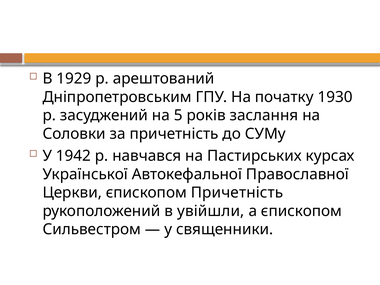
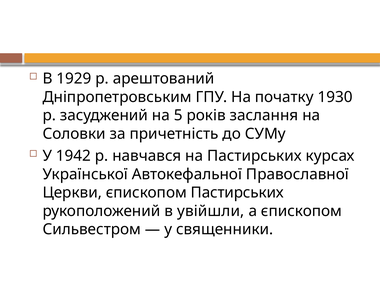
єпископом Причетність: Причетність -> Пастирських (237, 193)
